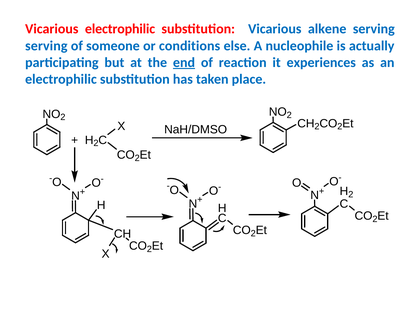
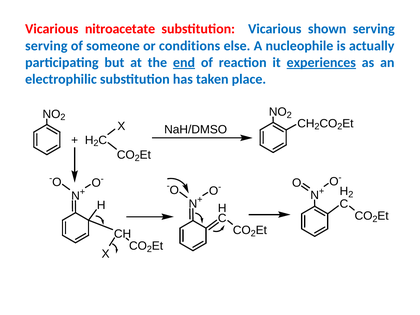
Vicarious electrophilic: electrophilic -> nitroacetate (120, 29)
alkene: alkene -> shown (327, 29)
experiences underline: none -> present (321, 63)
